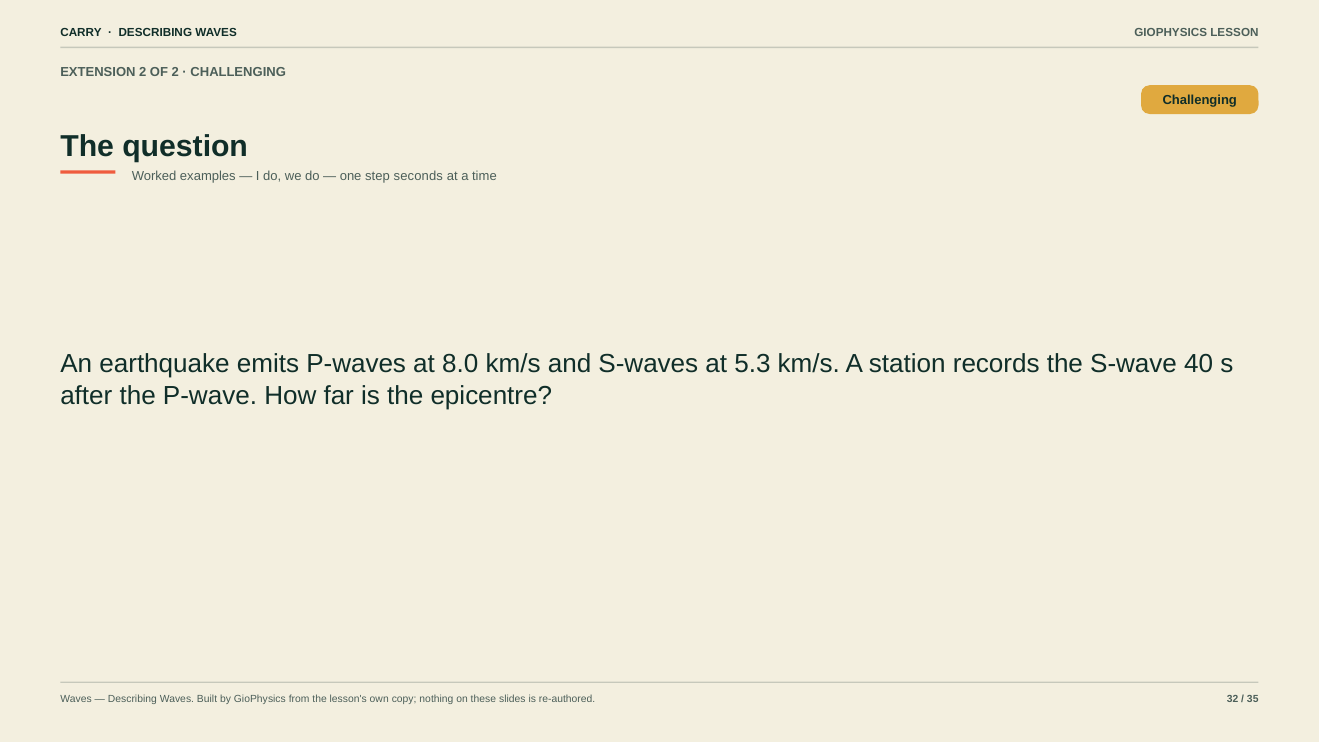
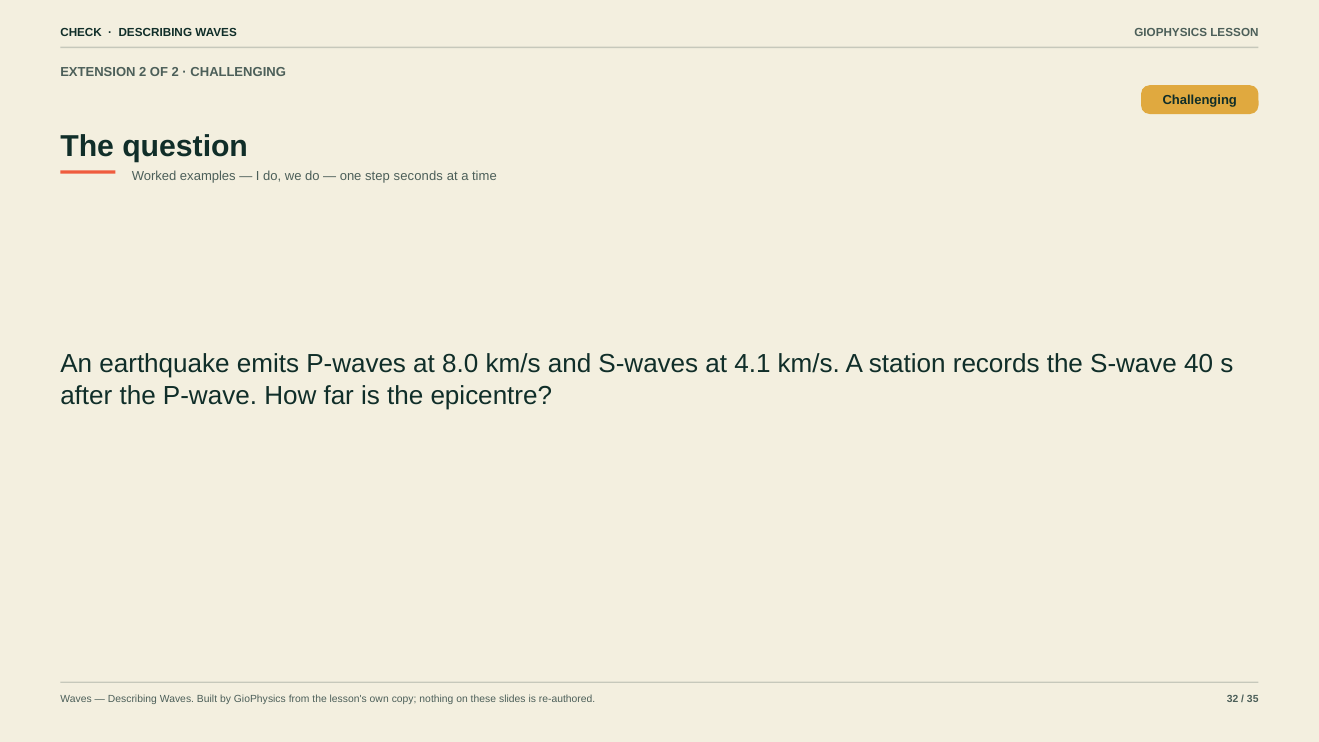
CARRY: CARRY -> CHECK (81, 33)
5.3: 5.3 -> 4.1 (753, 364)
